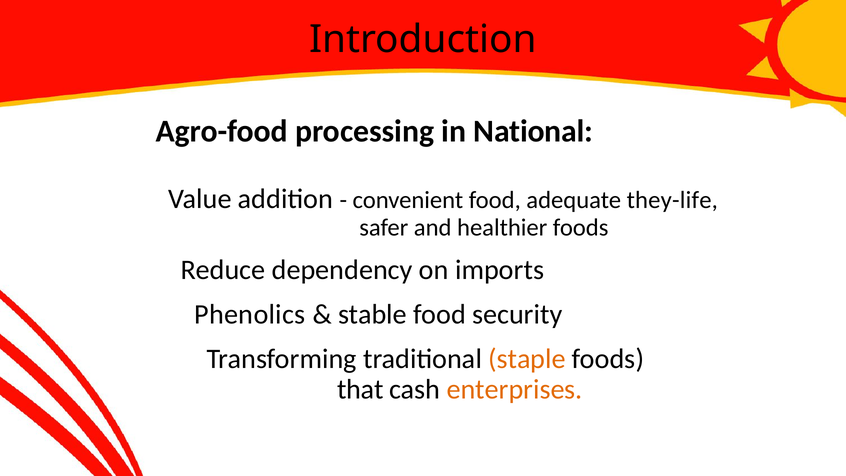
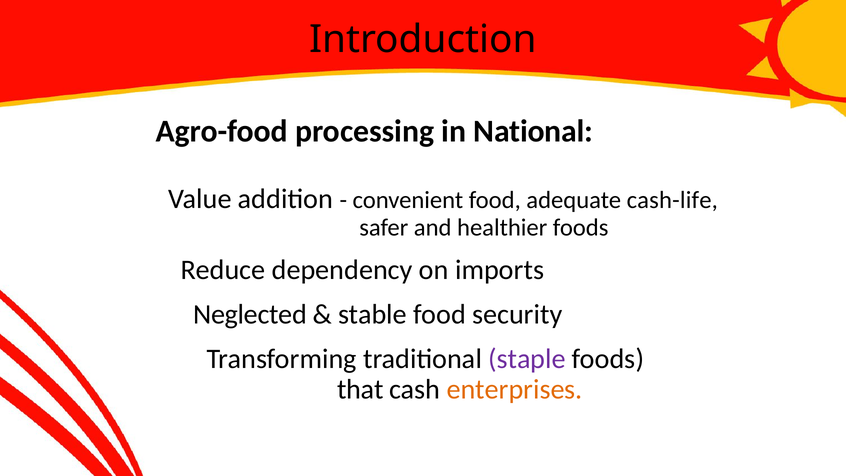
they-life: they-life -> cash-life (672, 200)
Phenolics: Phenolics -> Neglected (250, 314)
staple colour: orange -> purple (527, 359)
